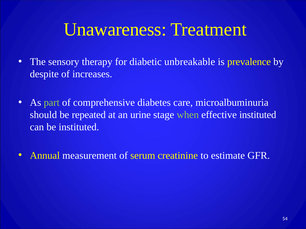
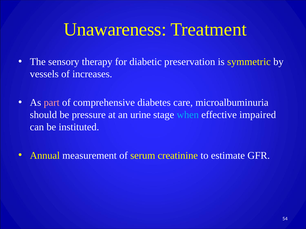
unbreakable: unbreakable -> preservation (190, 62)
prevalence: prevalence -> symmetric (249, 62)
despite: despite -> vessels (44, 74)
part colour: light green -> pink (52, 103)
repeated: repeated -> pressure (89, 115)
when colour: light green -> light blue (188, 115)
effective instituted: instituted -> impaired (258, 115)
